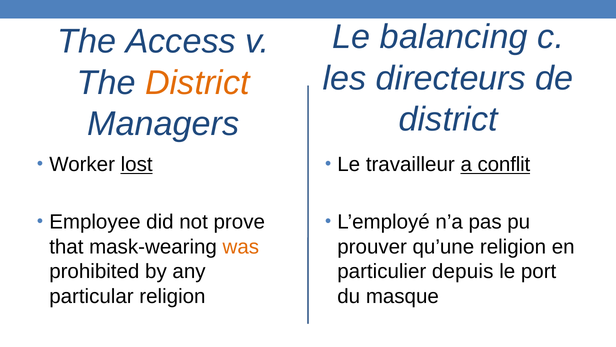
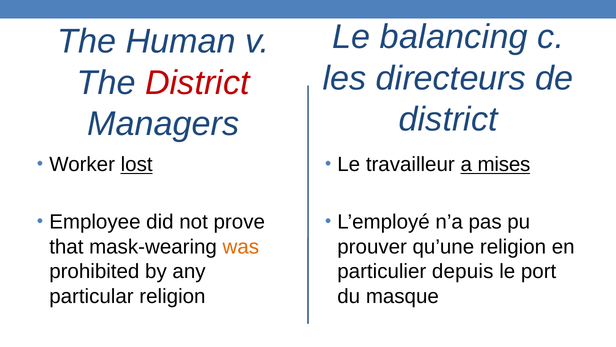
Access: Access -> Human (181, 42)
District colour: orange -> red (197, 83)
conflit: conflit -> mises (504, 164)
